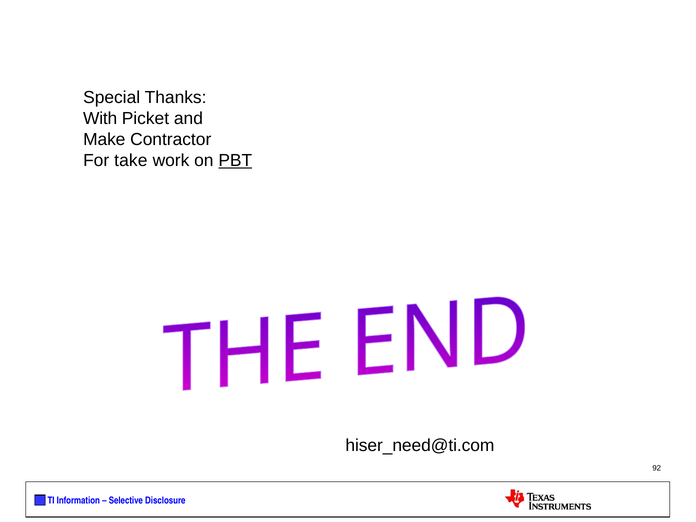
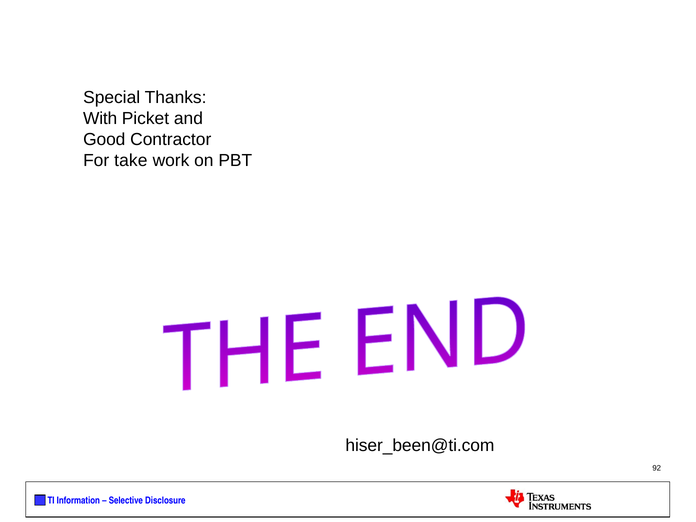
Make: Make -> Good (104, 139)
PBT underline: present -> none (235, 160)
hiser_need@ti.com: hiser_need@ti.com -> hiser_been@ti.com (420, 446)
